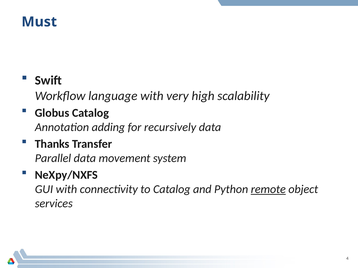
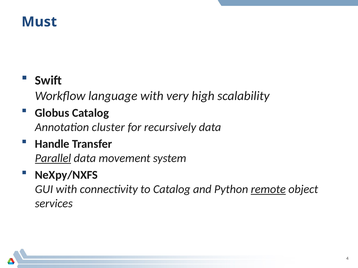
adding: adding -> cluster (108, 128)
Thanks: Thanks -> Handle (52, 144)
Parallel underline: none -> present (53, 159)
